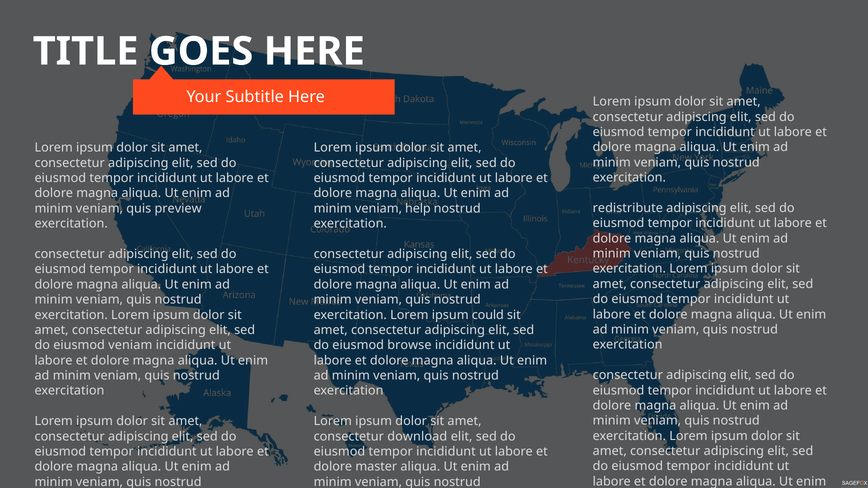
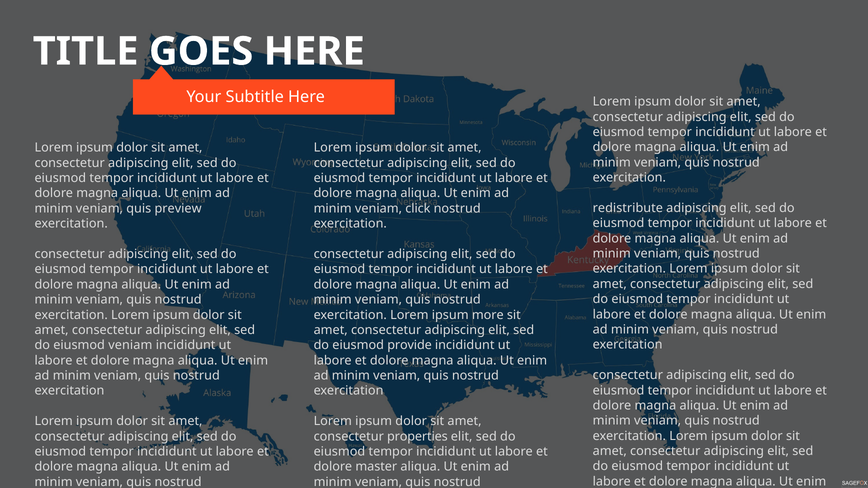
help: help -> click (418, 209)
could: could -> more (488, 315)
browse: browse -> provide (410, 345)
download: download -> properties (417, 437)
